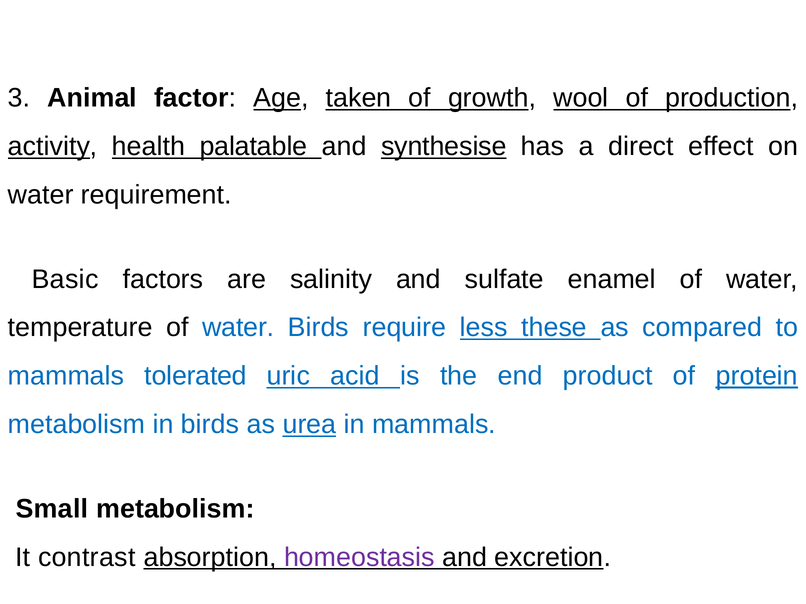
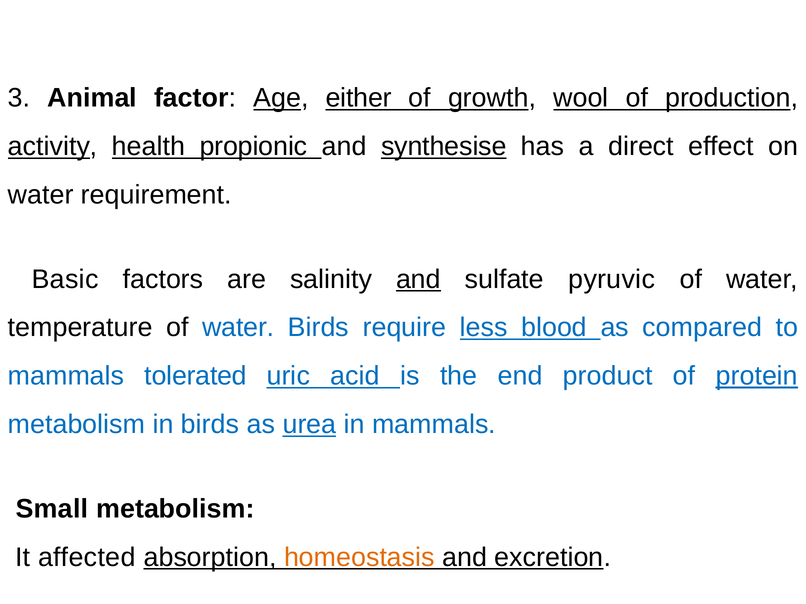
taken: taken -> either (359, 98)
palatable: palatable -> propionic (253, 147)
and underline: none -> present (418, 280)
enamel: enamel -> pyruvic (612, 280)
these: these -> blood (554, 328)
contrast: contrast -> affected (87, 558)
homeostasis colour: purple -> orange (359, 558)
